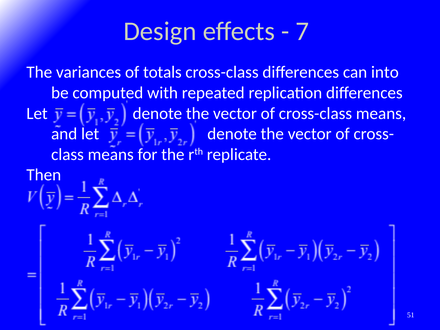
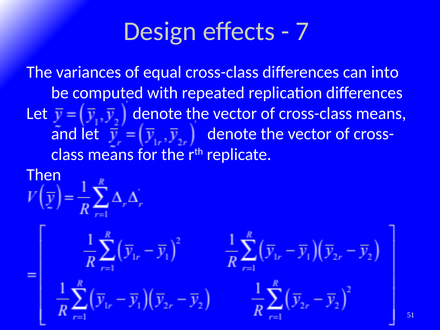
totals: totals -> equal (162, 72)
